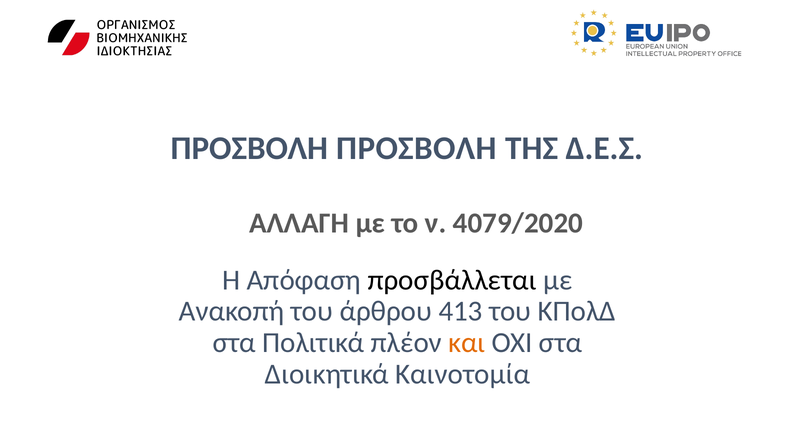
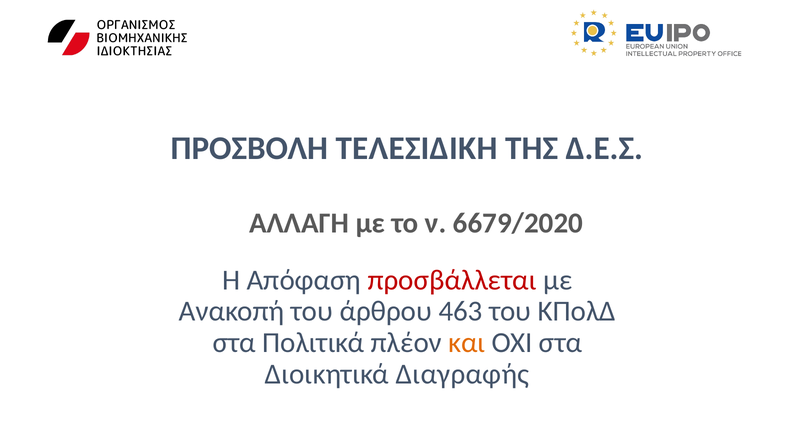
ΠΡΟΣΒΟΛΗ ΠΡΟΣΒΟΛΗ: ΠΡΟΣΒΟΛΗ -> ΤΕΛΕΣΙΔΙΚΗ (417, 149)
4079/2020: 4079/2020 -> 6679/2020 (518, 224)
προσβάλλεται colour: black -> red (452, 280)
413: 413 -> 463 (461, 312)
Καινοτομία: Καινοτομία -> Διαγραφής (463, 375)
